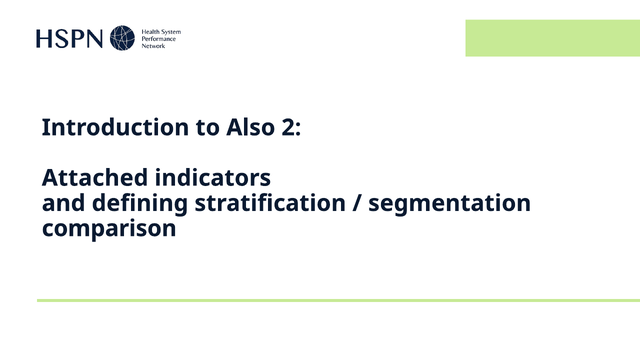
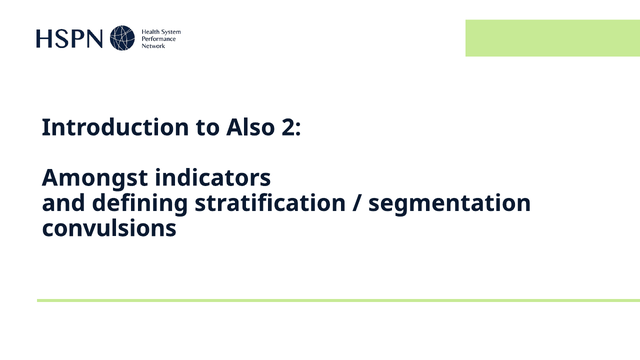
Attached: Attached -> Amongst (95, 178)
comparison: comparison -> convulsions (109, 228)
